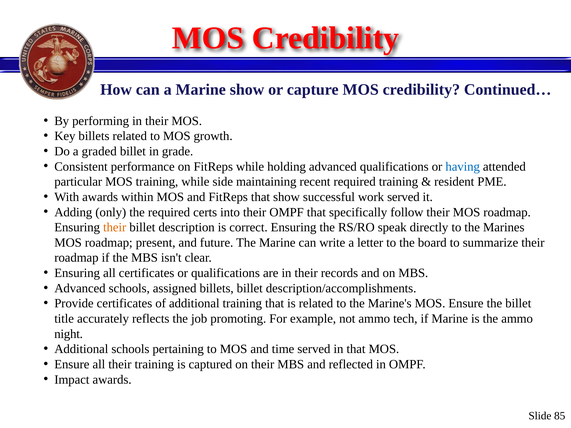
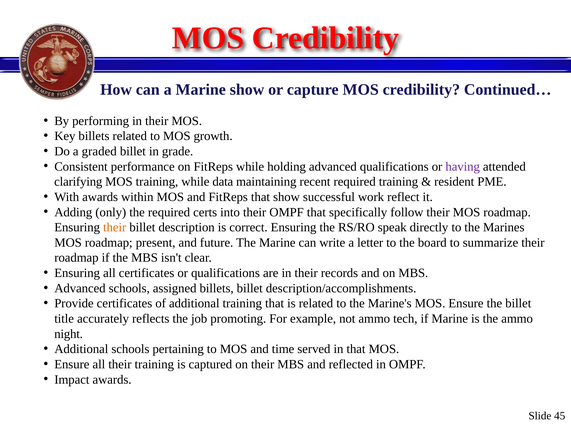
having colour: blue -> purple (463, 167)
particular: particular -> clarifying (78, 182)
side: side -> data (223, 182)
work served: served -> reflect (403, 197)
85: 85 -> 45 (560, 416)
